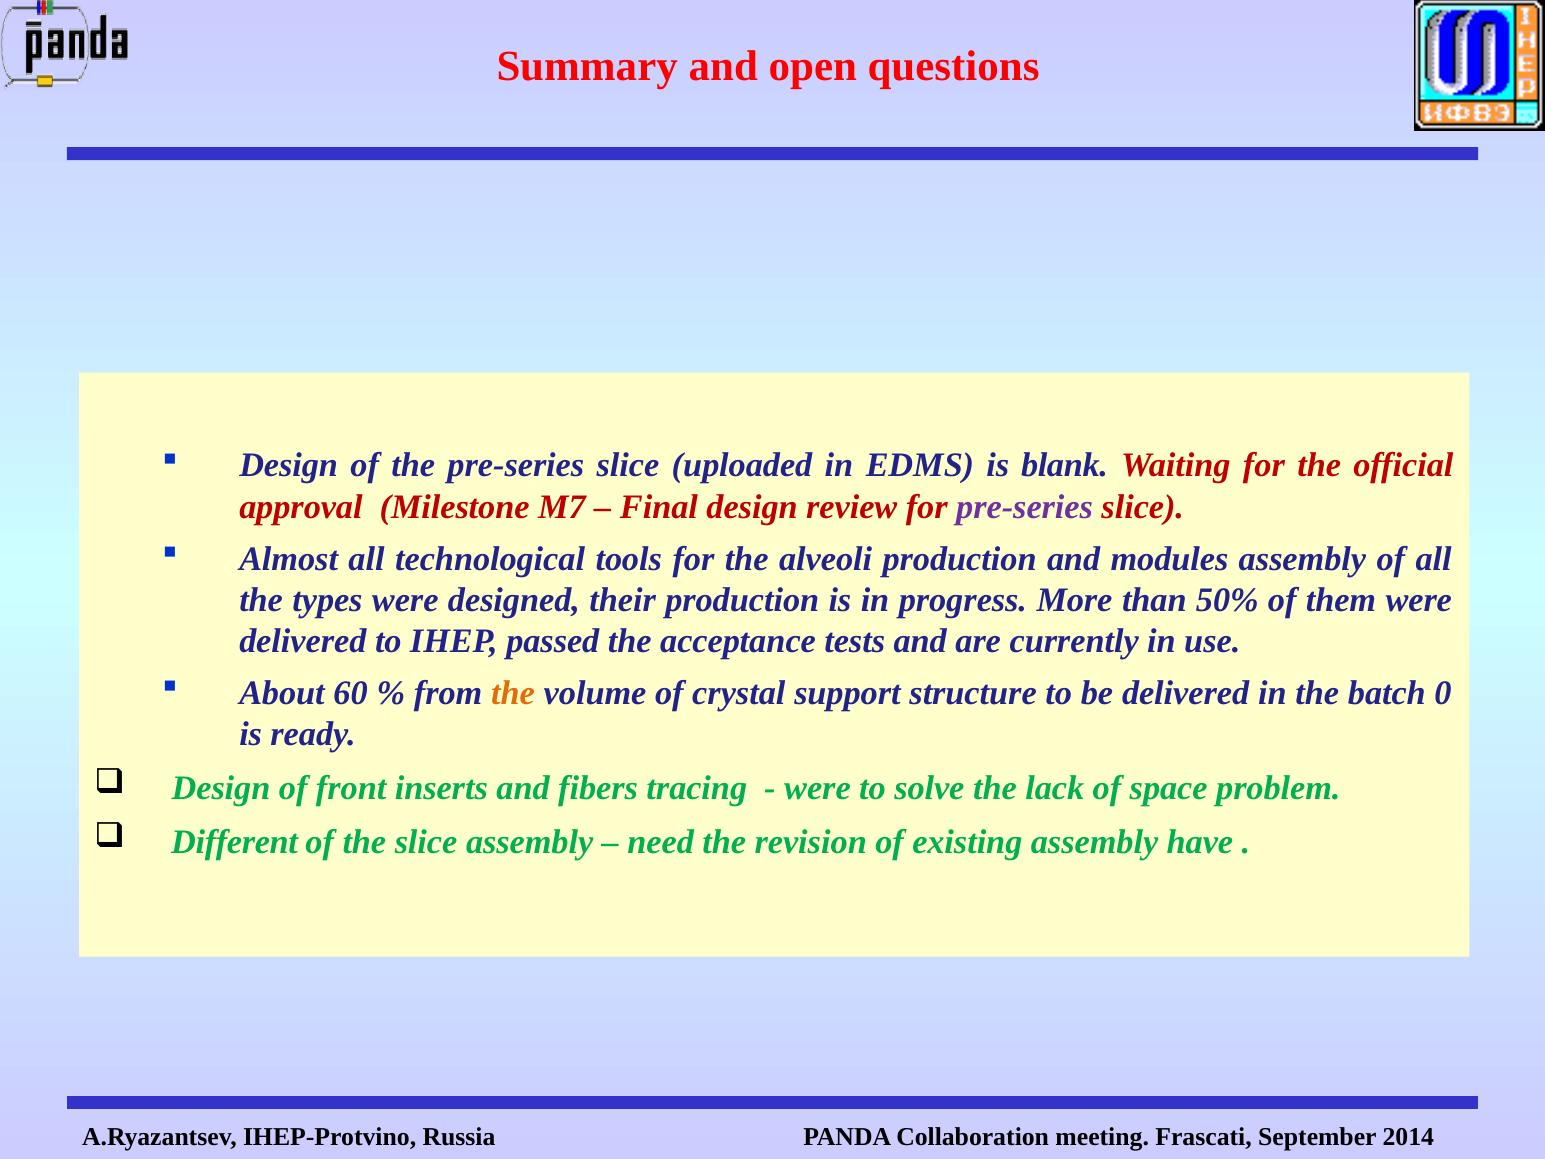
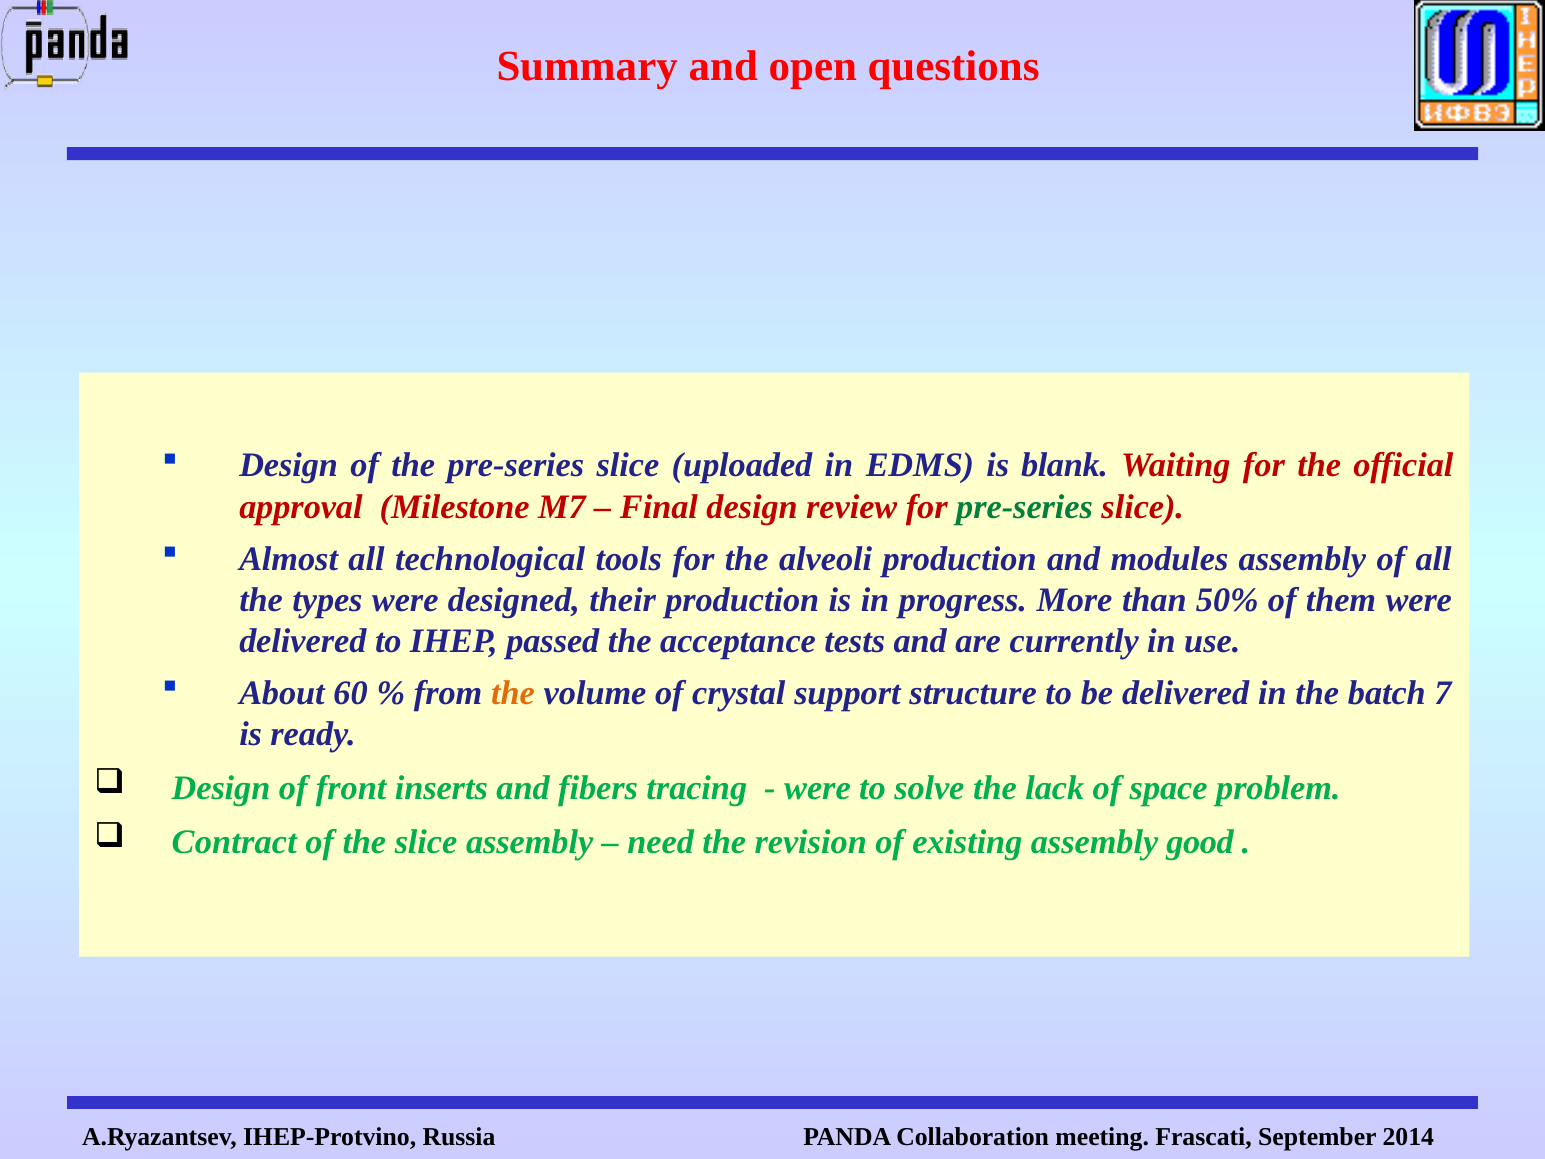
pre-series colour: purple -> green (1025, 507)
0: 0 -> 7 (1443, 693)
Different: Different -> Contract (234, 842)
have: have -> good (1200, 842)
